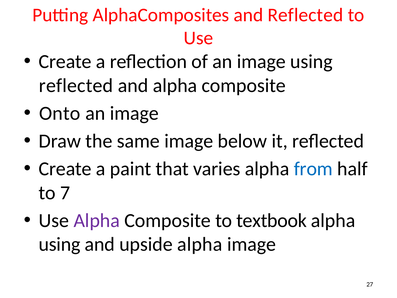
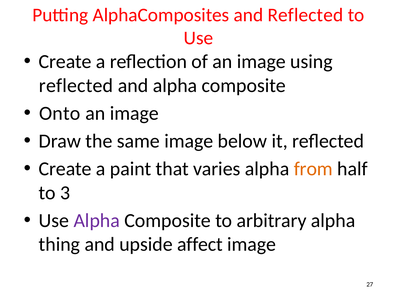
from colour: blue -> orange (313, 169)
7: 7 -> 3 (65, 193)
textbook: textbook -> arbitrary (272, 220)
using: using -> thing (59, 244)
upside alpha: alpha -> affect (200, 244)
